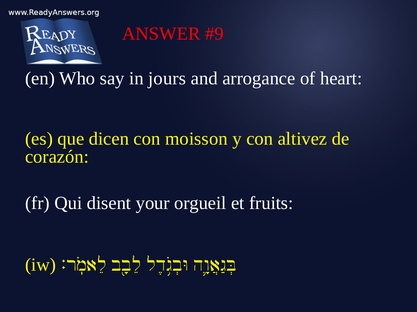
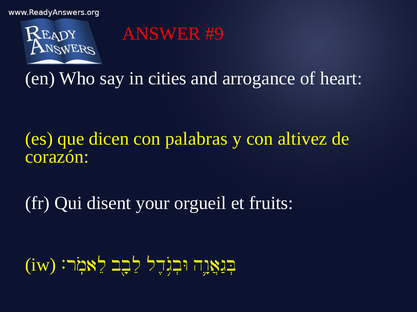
jours: jours -> cities (167, 79)
moisson: moisson -> palabras (196, 139)
